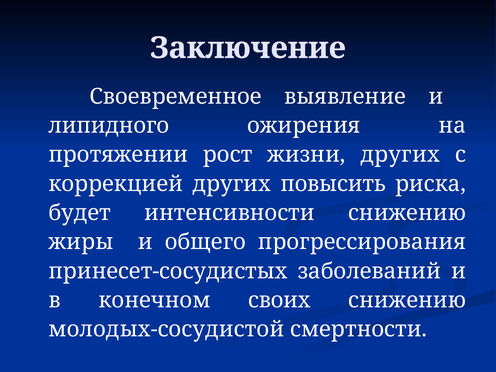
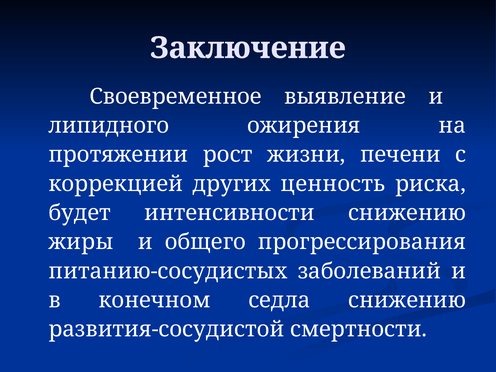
жизни других: других -> печени (400, 155)
повысить: повысить -> ценность (333, 184)
принесет-сосудистых: принесет-сосудистых -> питанию-сосудистых (168, 271)
своих: своих -> седла (279, 300)
молодых-сосудистой: молодых-сосудистой -> развития-сосудистой (166, 329)
